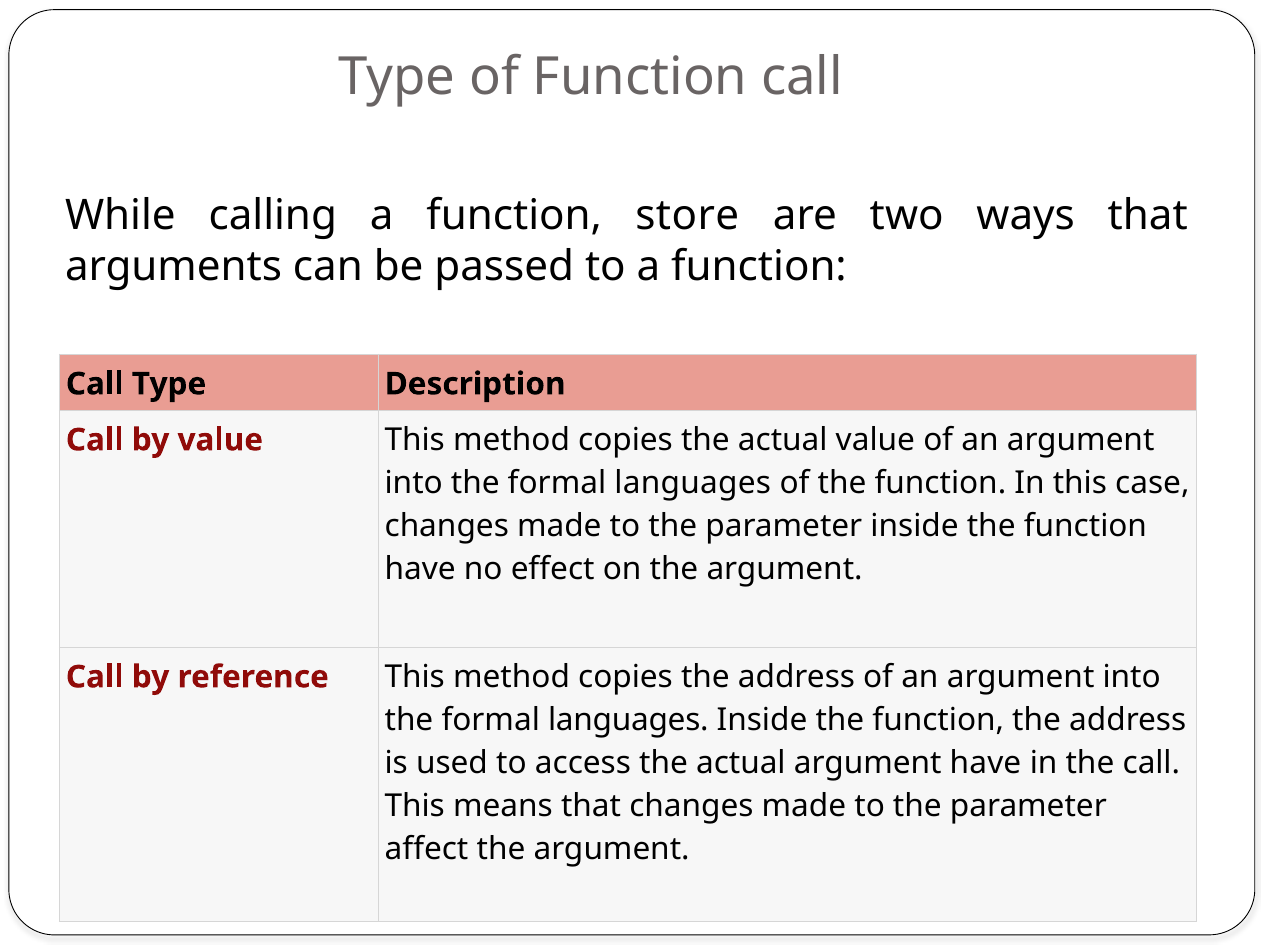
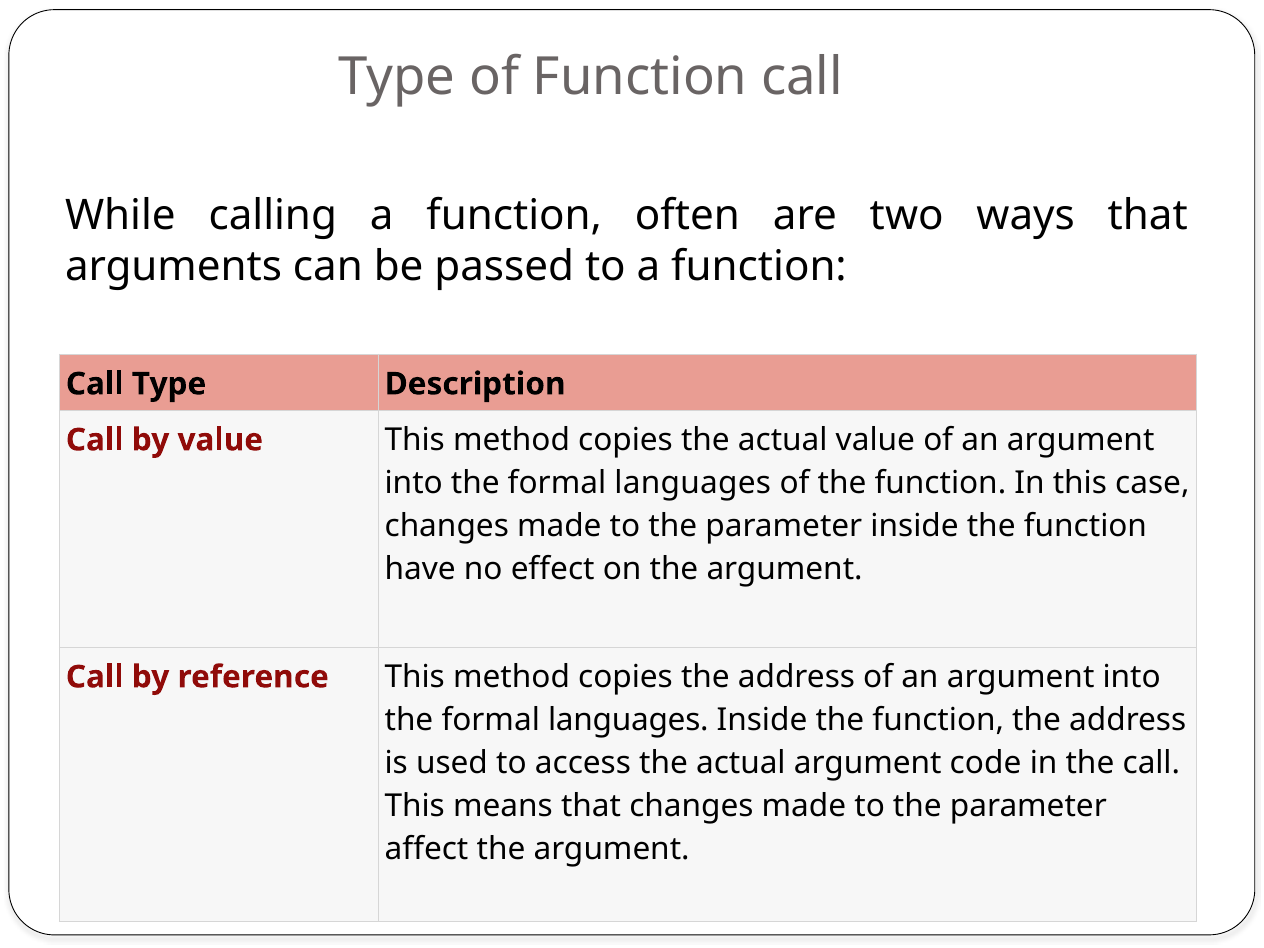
store: store -> often (687, 216)
argument have: have -> code (986, 763)
